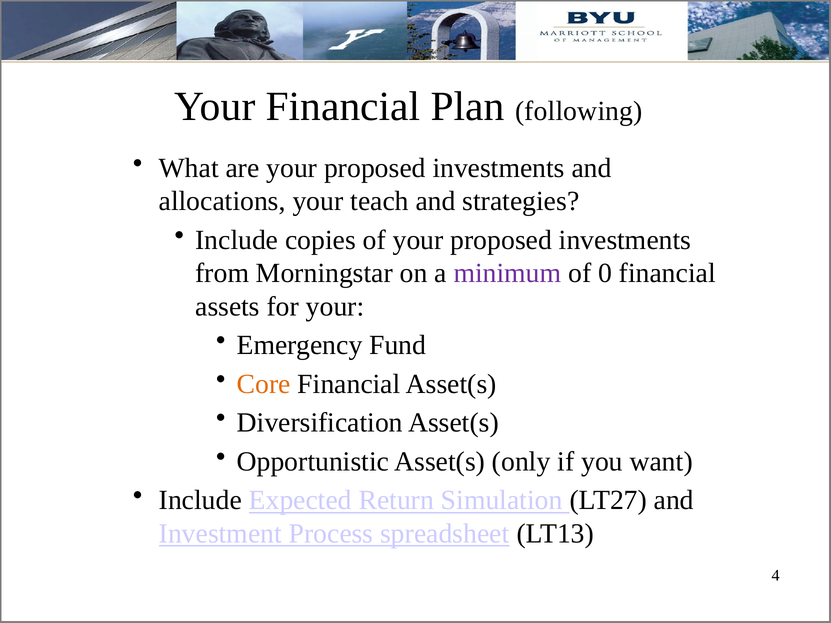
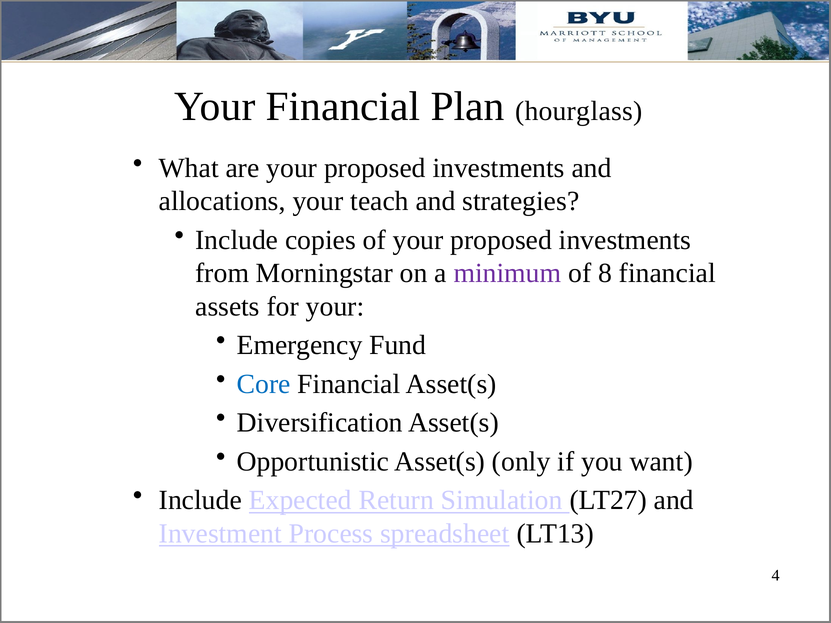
following: following -> hourglass (579, 111)
0: 0 -> 8 (605, 273)
Core colour: orange -> blue (264, 384)
